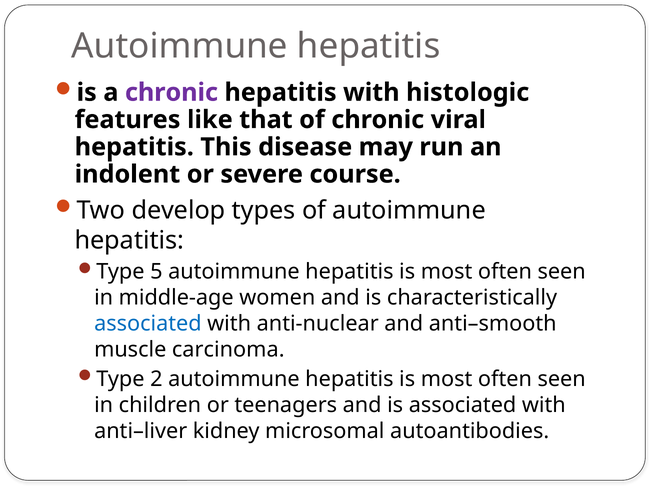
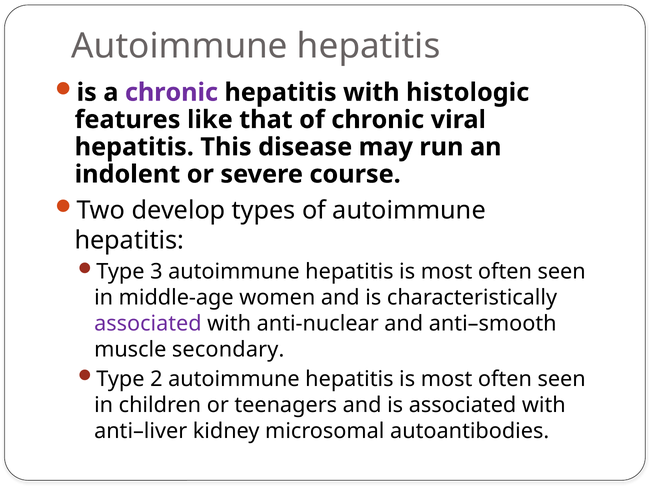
5: 5 -> 3 (156, 272)
associated colour: blue -> purple (148, 324)
carcinoma: carcinoma -> secondary (228, 350)
